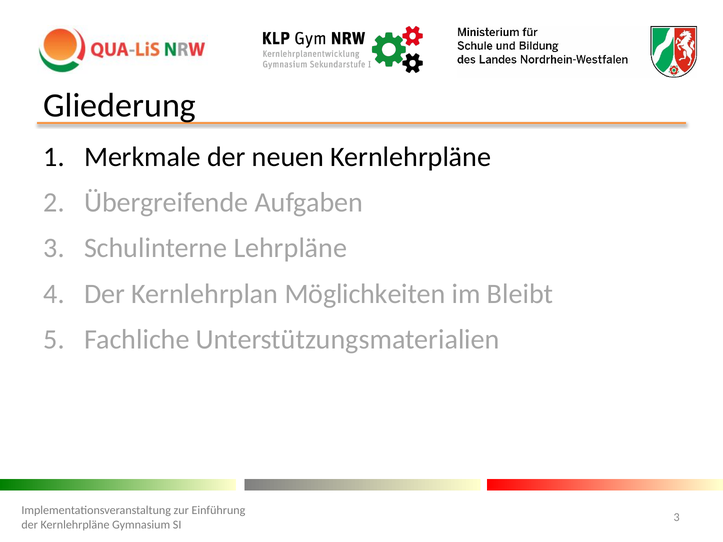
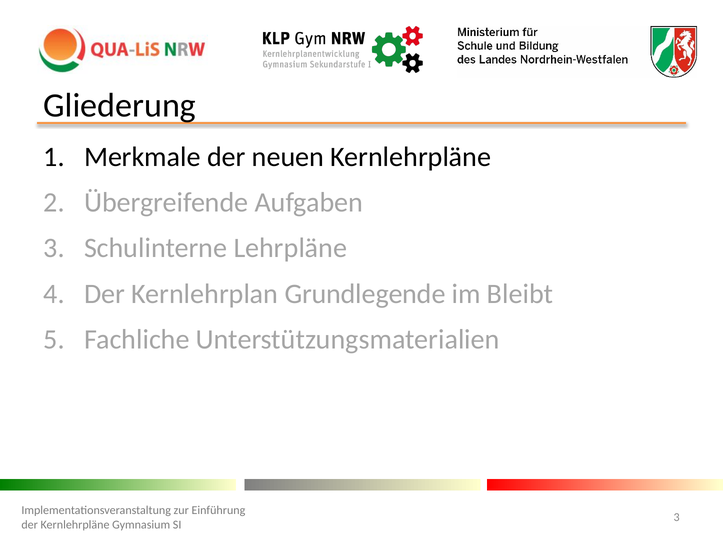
Möglichkeiten: Möglichkeiten -> Grundlegende (365, 294)
